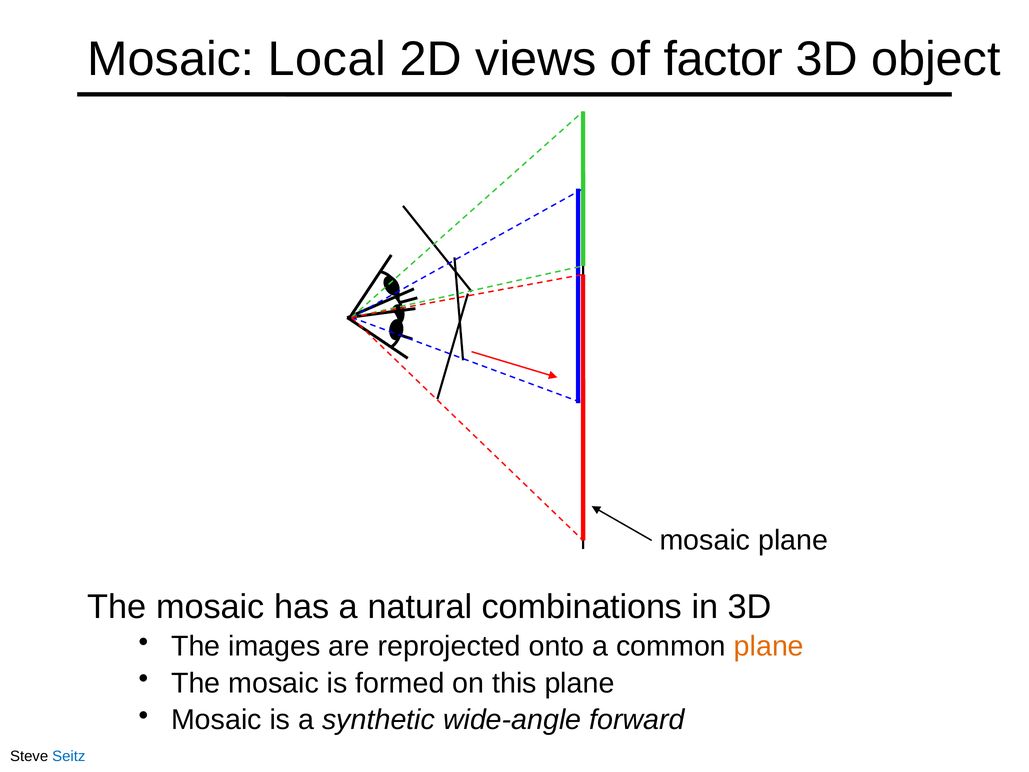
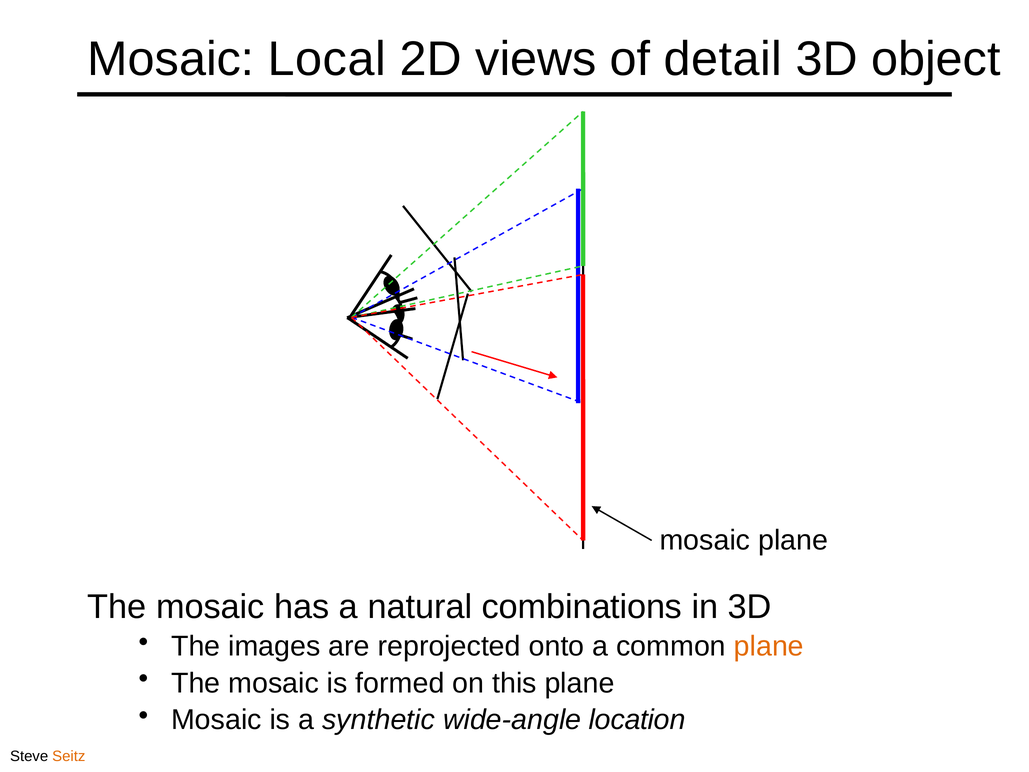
factor: factor -> detail (723, 59)
forward: forward -> location (637, 720)
Seitz colour: blue -> orange (69, 756)
